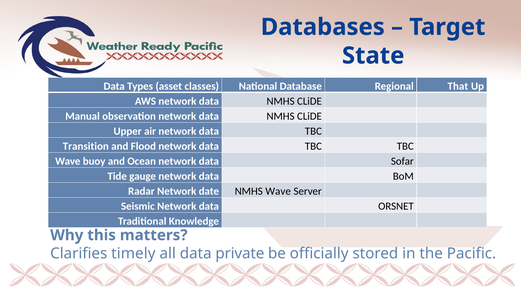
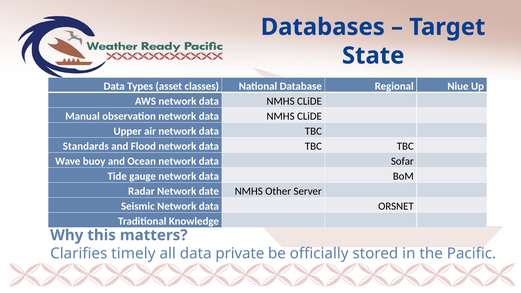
That: That -> Niue (458, 86)
Transition: Transition -> Standards (86, 146)
NMHS Wave: Wave -> Other (278, 191)
